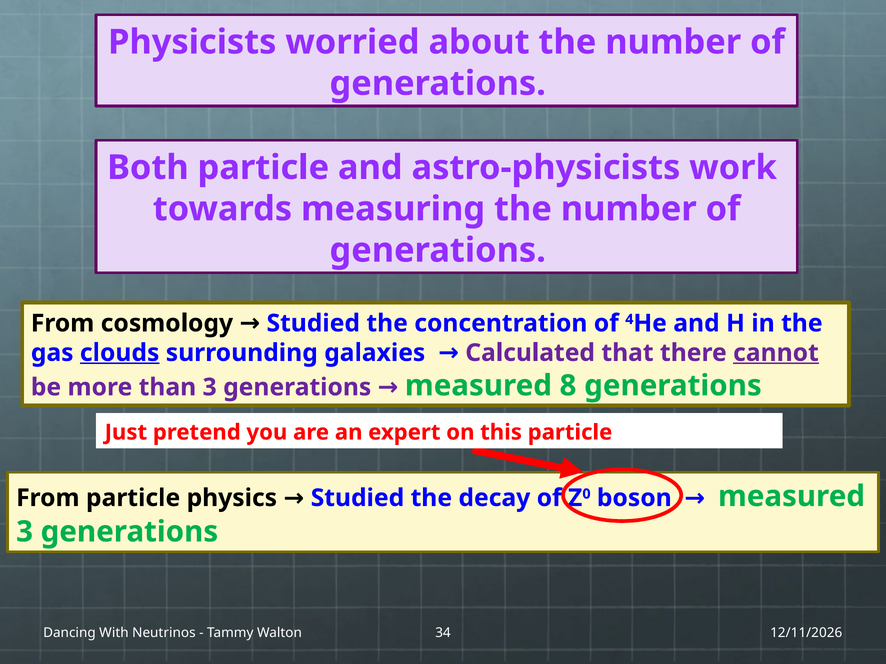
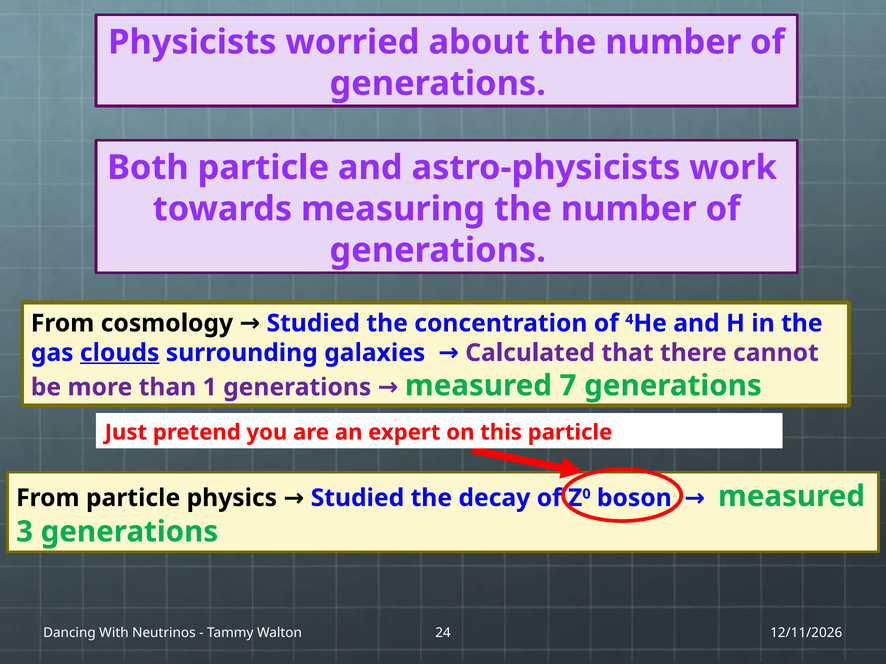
cannot underline: present -> none (776, 353)
than 3: 3 -> 1 (210, 388)
8: 8 -> 7 (568, 386)
34: 34 -> 24 (443, 633)
